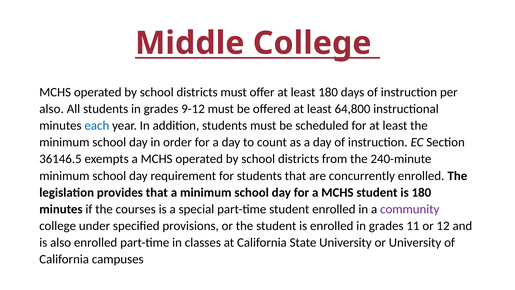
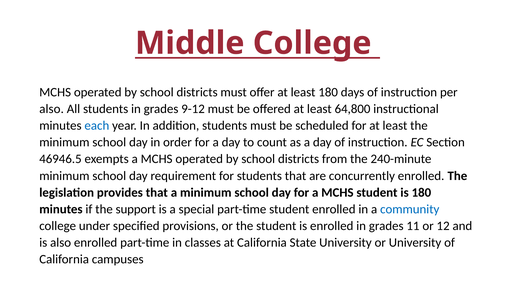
36146.5: 36146.5 -> 46946.5 (60, 159)
courses: courses -> support (136, 209)
community colour: purple -> blue (410, 209)
